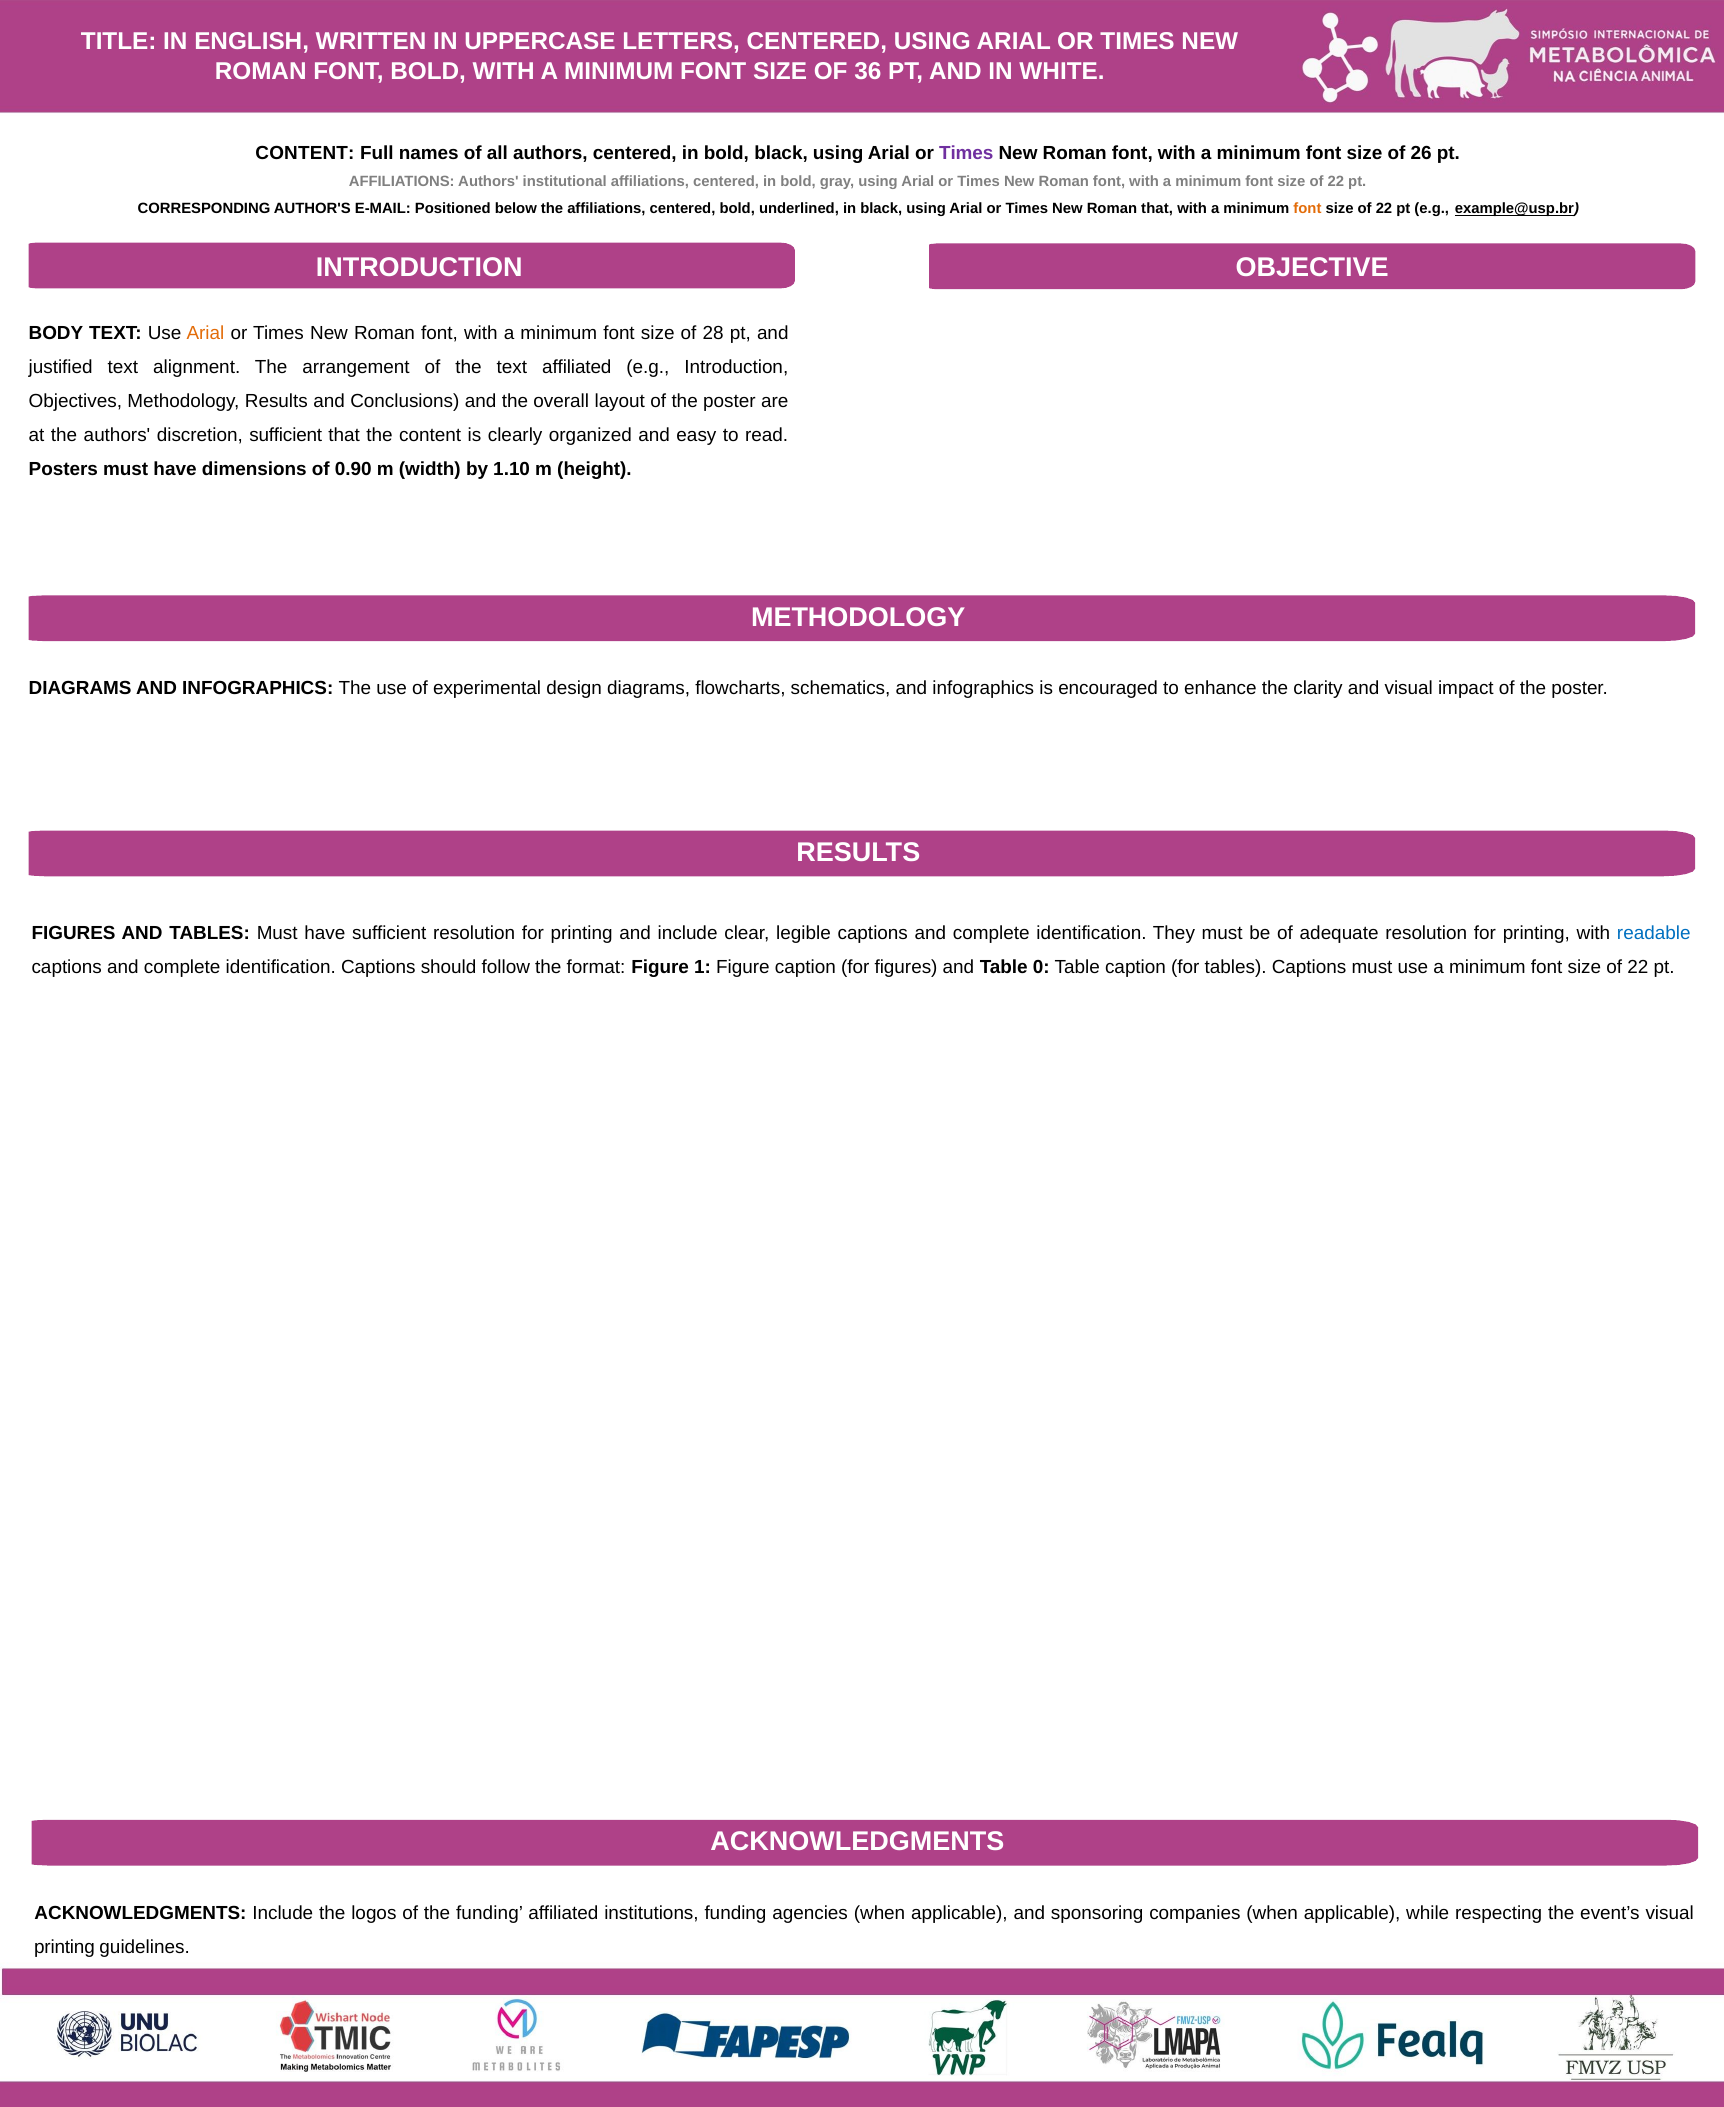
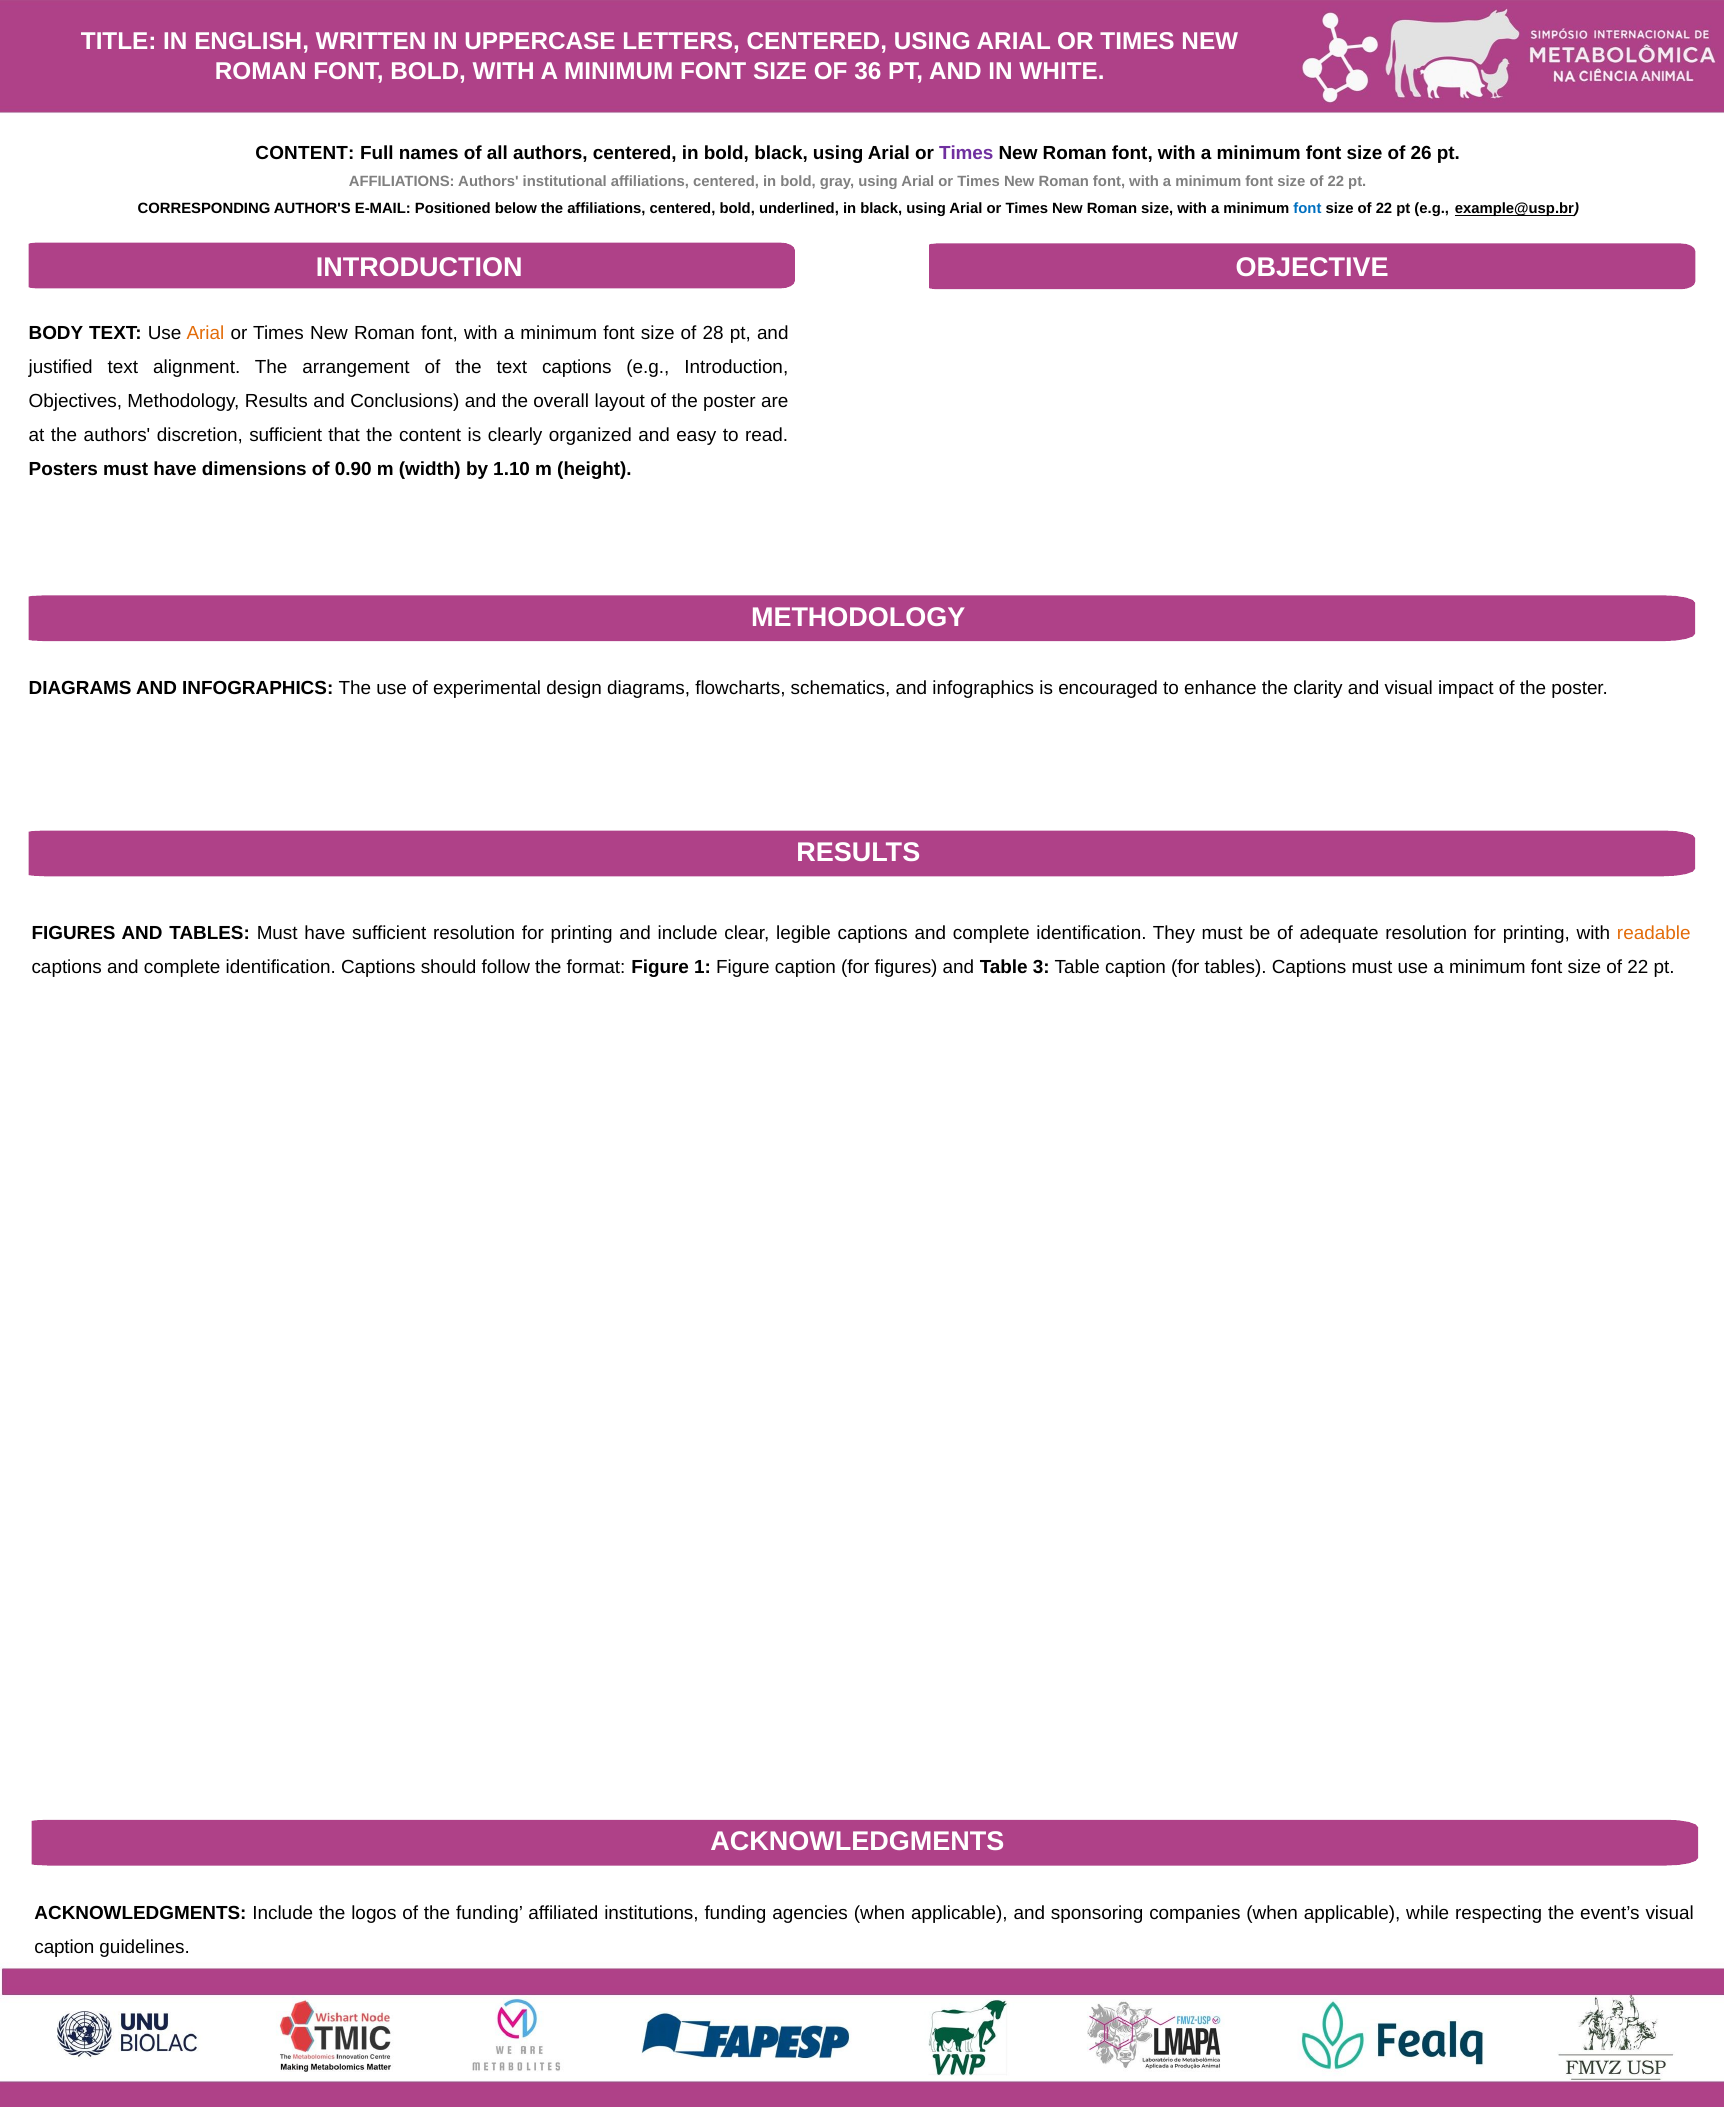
Roman that: that -> size (1157, 209)
font colour: orange -> blue (1307, 209)
text affiliated: affiliated -> captions (577, 367)
readable colour: blue -> orange (1654, 934)
0: 0 -> 3 (1041, 968)
printing: printing -> caption (64, 1947)
